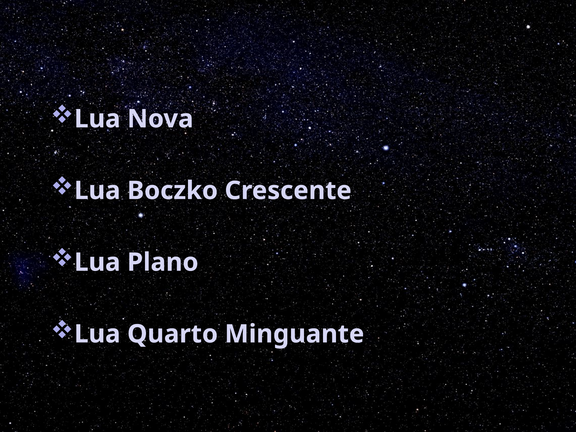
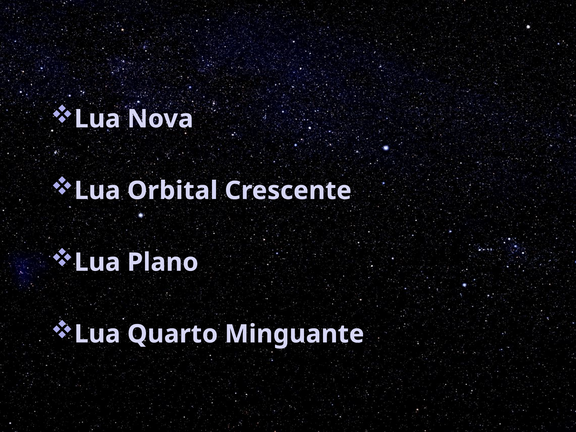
Boczko: Boczko -> Orbital (172, 191)
